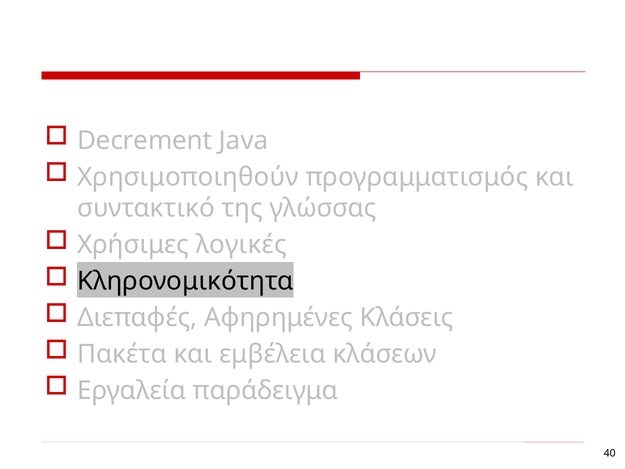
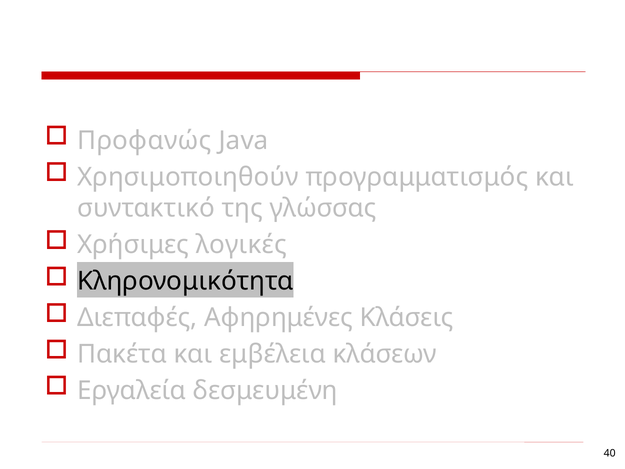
Decrement: Decrement -> Προφανώς (144, 140)
παράδειγμα: παράδειγμα -> δεσμευμένη (265, 390)
